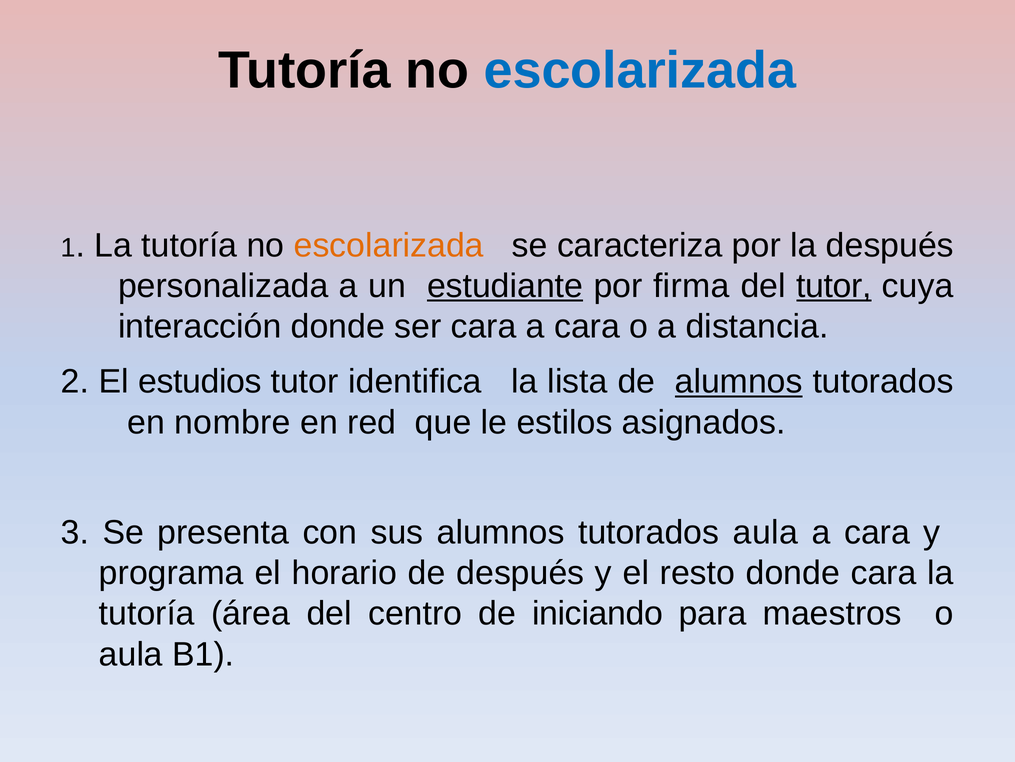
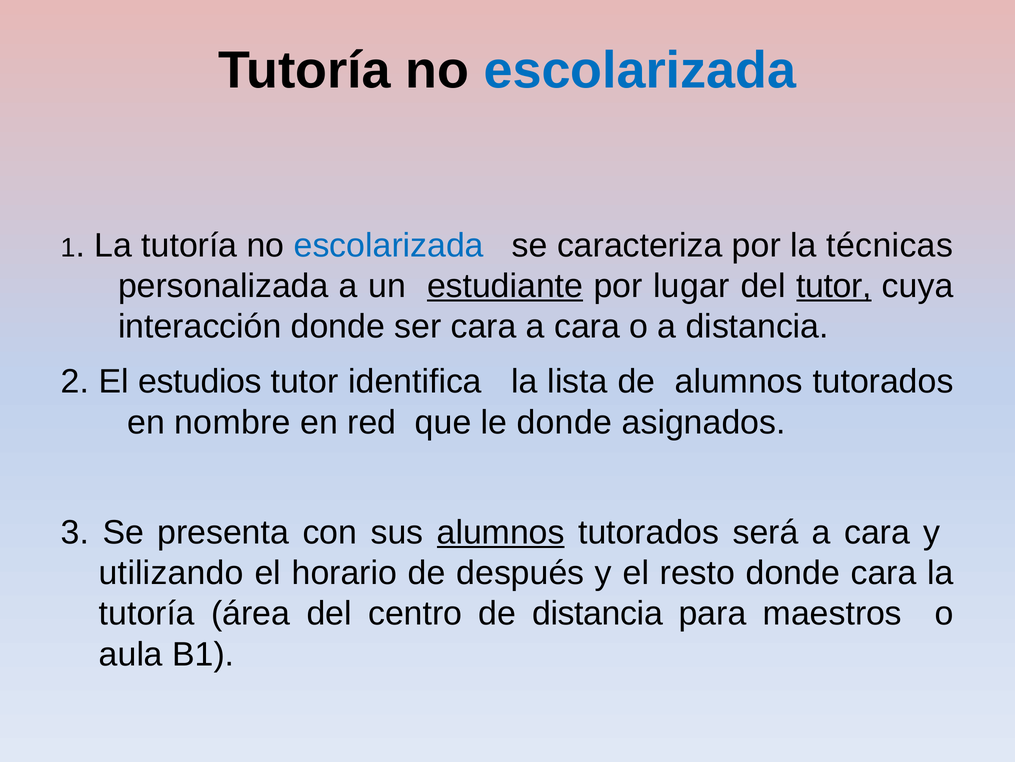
escolarizada colour: orange -> blue (389, 245)
la después: después -> técnicas (890, 245)
firma: firma -> lugar (691, 286)
alumnos underline: present -> none (739, 381)
le estilos: estilos -> donde (564, 422)
alumnos underline: none -> present (501, 532)
tutorados aula: aula -> será (766, 532)
programa: programa -> utilizando (171, 572)
de iniciando: iniciando -> distancia (598, 613)
